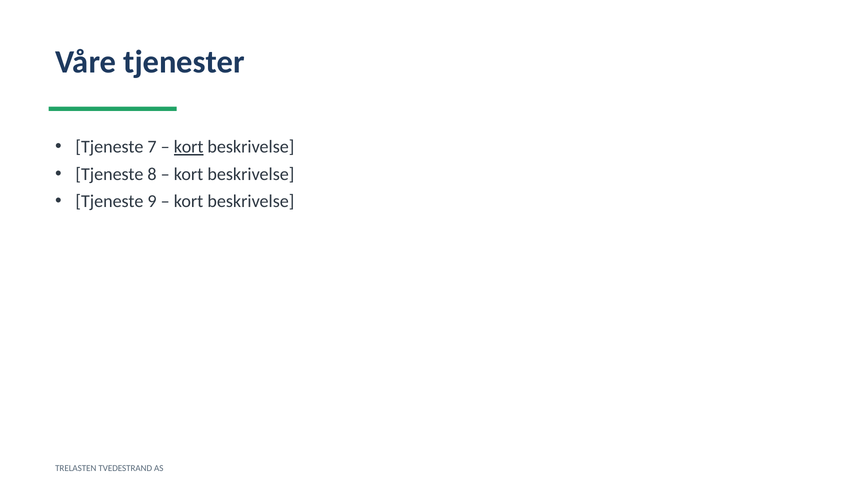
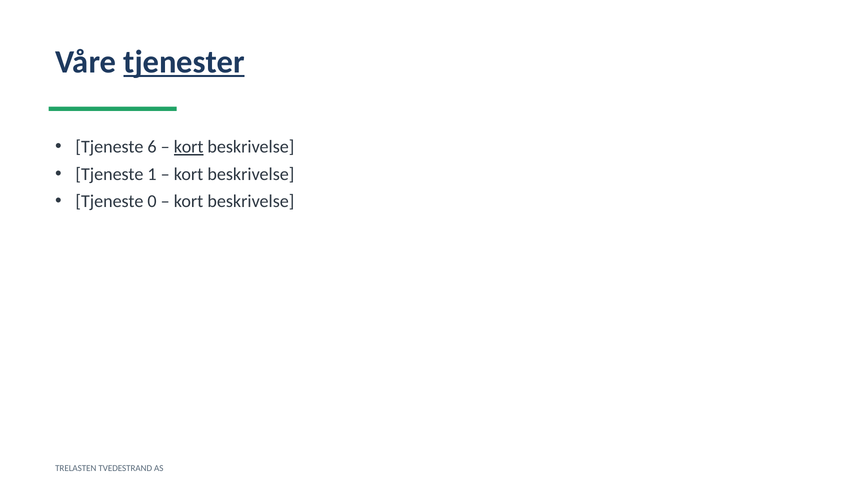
tjenester underline: none -> present (184, 62)
7: 7 -> 6 (152, 147)
8: 8 -> 1 (152, 174)
9: 9 -> 0 (152, 201)
